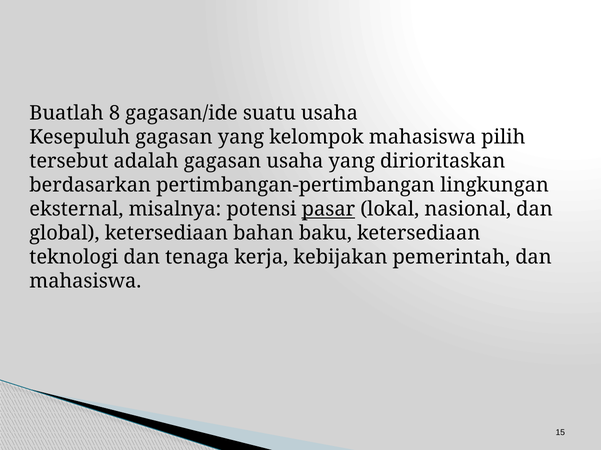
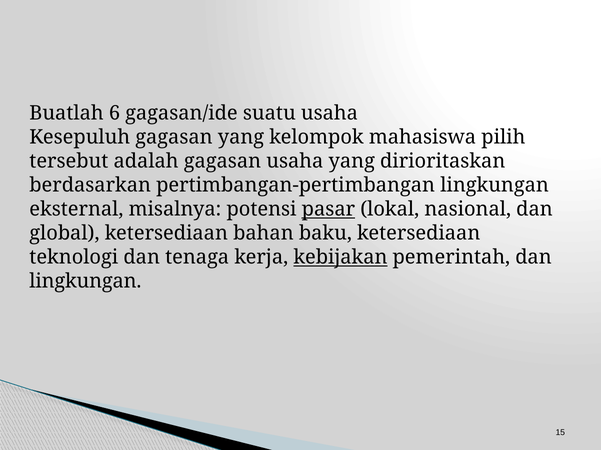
8: 8 -> 6 (114, 113)
kebijakan underline: none -> present (340, 258)
mahasiswa: mahasiswa -> lingkungan (85, 282)
